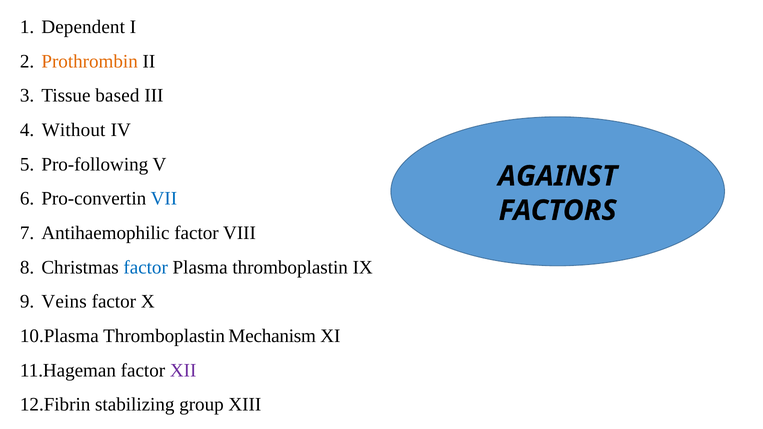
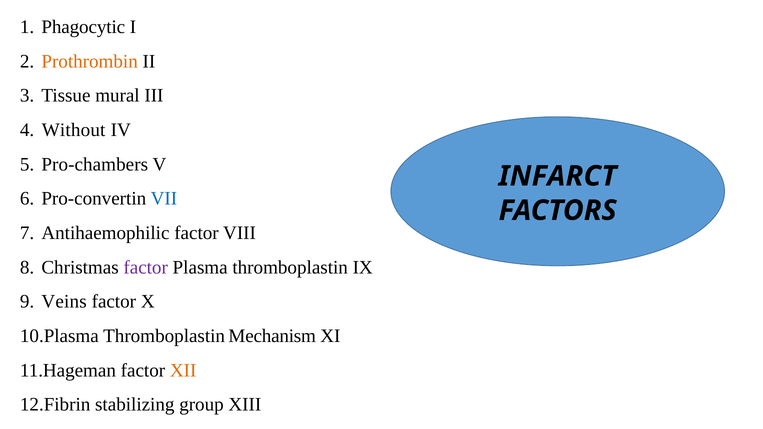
Dependent: Dependent -> Phagocytic (83, 27)
based: based -> mural (117, 96)
Pro-following: Pro-following -> Pro-chambers (95, 164)
AGAINST: AGAINST -> INFARCT (558, 176)
factor colour: blue -> purple (146, 267)
XII colour: purple -> orange (183, 370)
